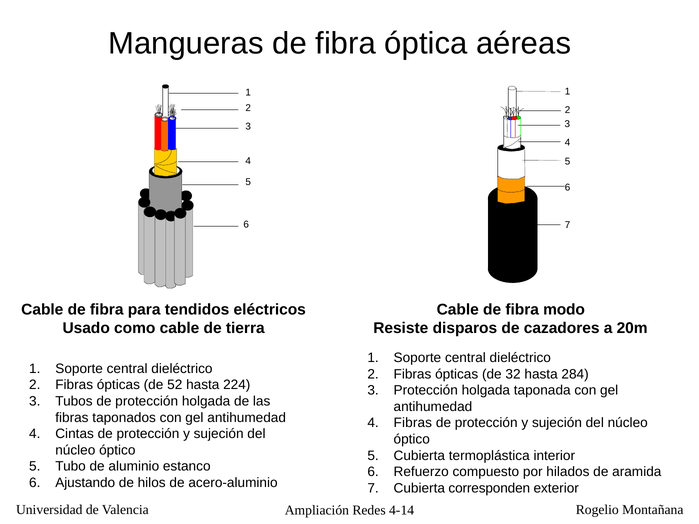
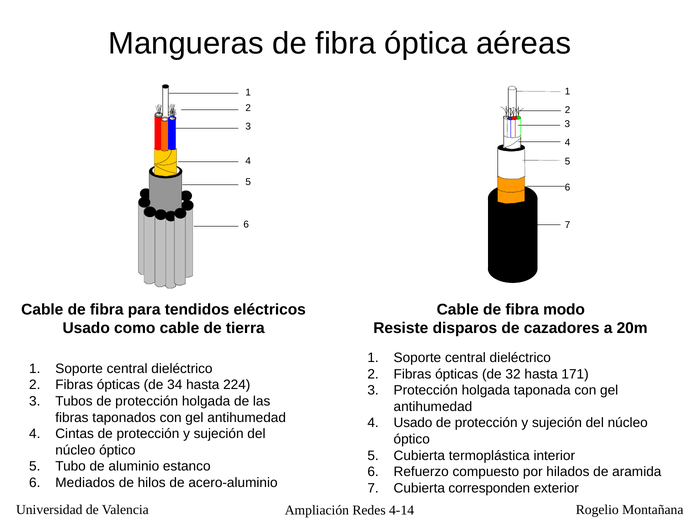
284: 284 -> 171 (575, 374)
52: 52 -> 34 (175, 385)
Fibras: Fibras -> Usado (413, 423)
Ajustando: Ajustando -> Mediados (85, 483)
